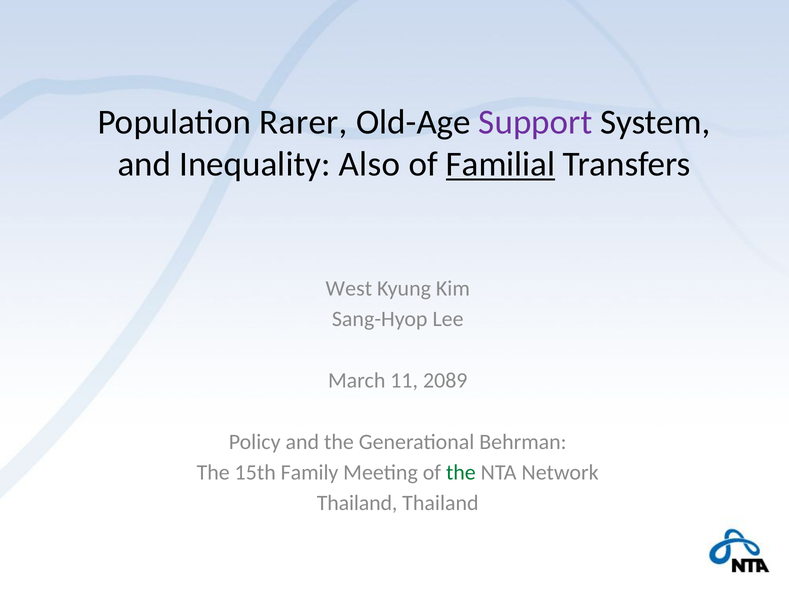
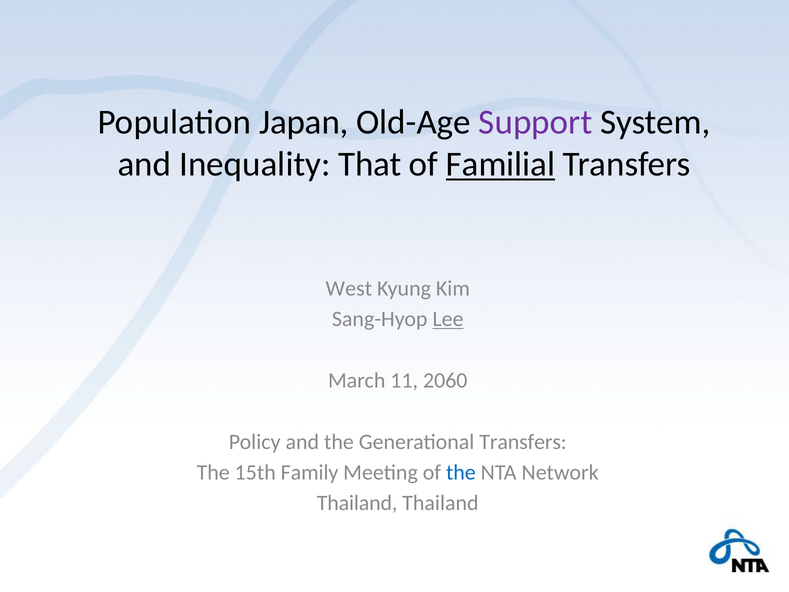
Rarer: Rarer -> Japan (304, 122)
Also: Also -> That (370, 164)
Lee underline: none -> present (448, 319)
2089: 2089 -> 2060 (445, 380)
Generational Behrman: Behrman -> Transfers (523, 442)
the colour: green -> blue (461, 472)
